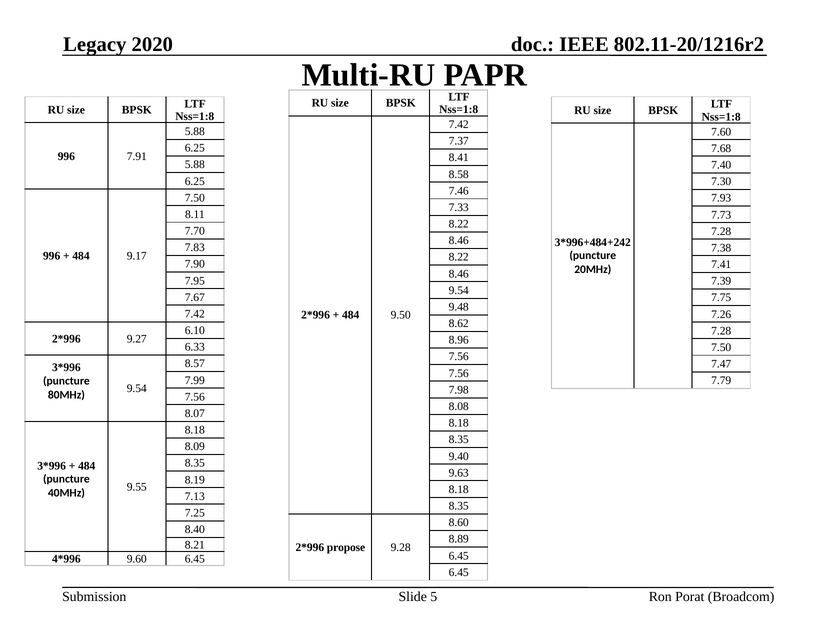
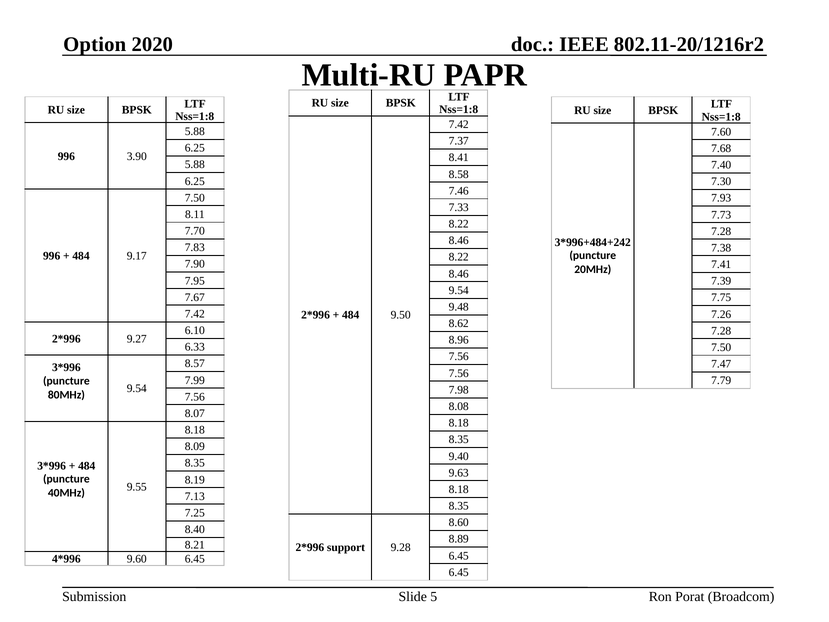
Legacy: Legacy -> Option (95, 44)
7.91: 7.91 -> 3.90 (137, 156)
propose: propose -> support (346, 547)
